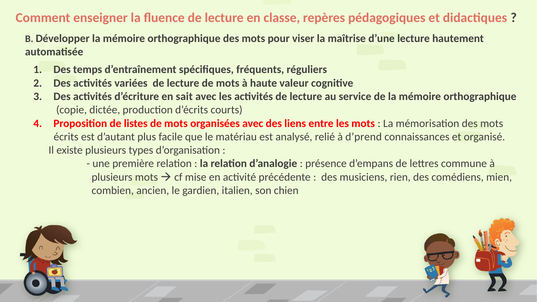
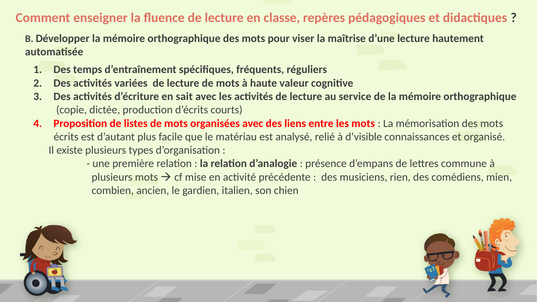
d’prend: d’prend -> d’visible (364, 137)
